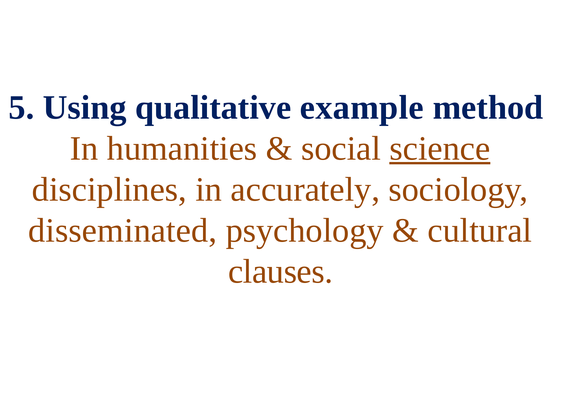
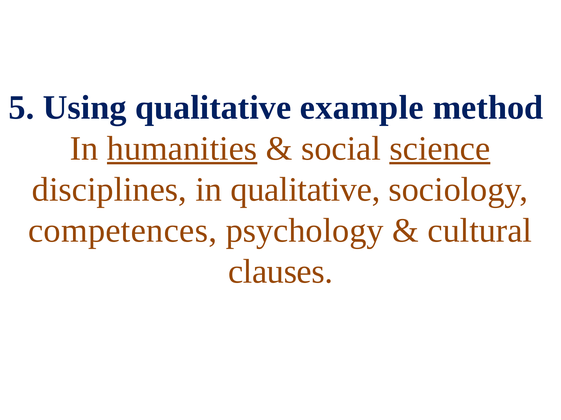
humanities underline: none -> present (182, 149)
in accurately: accurately -> qualitative (305, 190)
disseminated: disseminated -> competences (123, 231)
